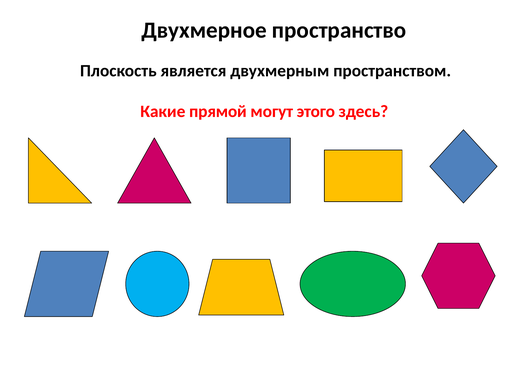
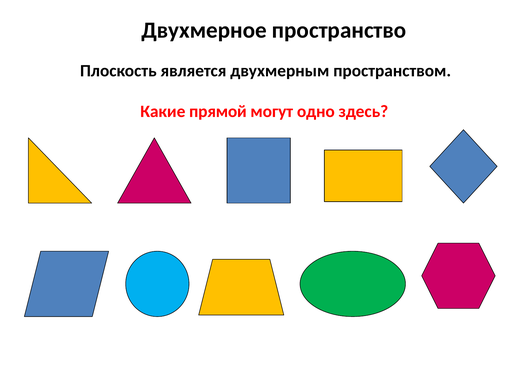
этого: этого -> одно (316, 111)
